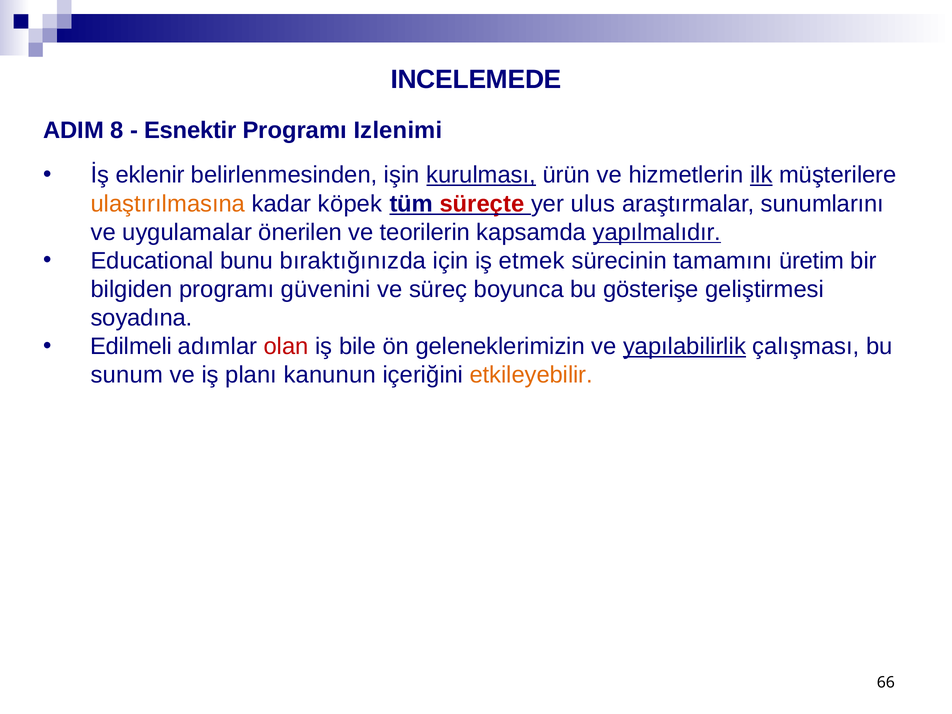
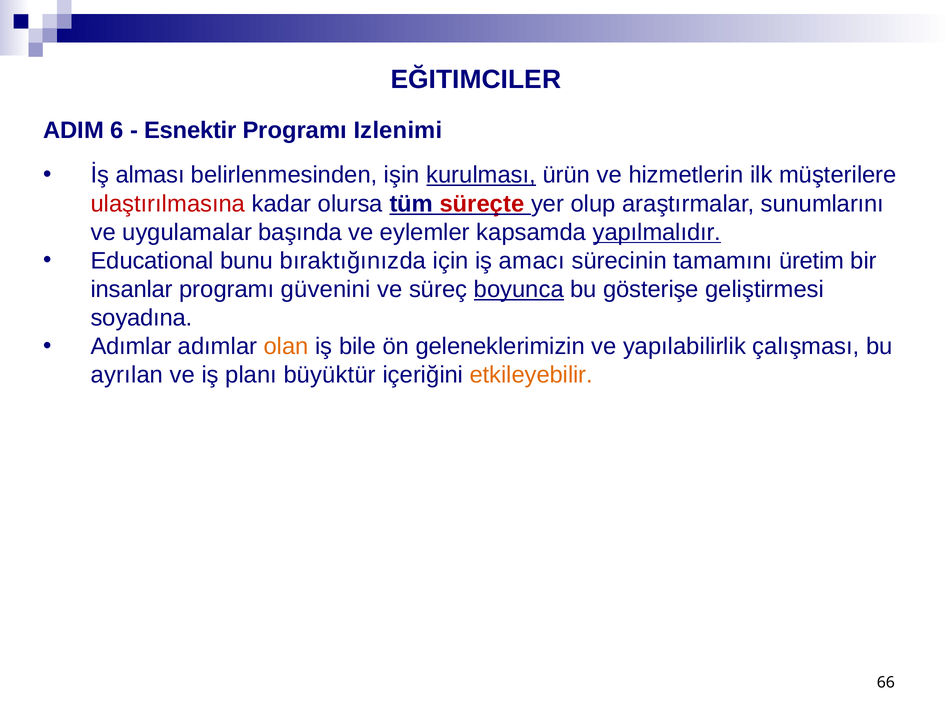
INCELEMEDE: INCELEMEDE -> EĞITIMCILER (476, 80)
8: 8 -> 6 (117, 130)
eklenir: eklenir -> alması (150, 175)
ilk underline: present -> none (761, 175)
ulaştırılmasına colour: orange -> red (168, 204)
köpek: köpek -> olursa (350, 204)
ulus: ulus -> olup (593, 204)
önerilen: önerilen -> başında (300, 232)
teorilerin: teorilerin -> eylemler (425, 232)
etmek: etmek -> amacı (532, 261)
bilgiden: bilgiden -> insanlar (132, 289)
boyunca underline: none -> present (519, 289)
Edilmeli: Edilmeli -> Adımlar (131, 346)
olan colour: red -> orange (286, 346)
yapılabilirlik underline: present -> none (684, 346)
sunum: sunum -> ayrılan (127, 375)
kanunun: kanunun -> büyüktür (330, 375)
